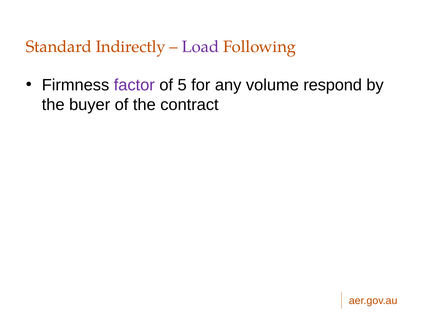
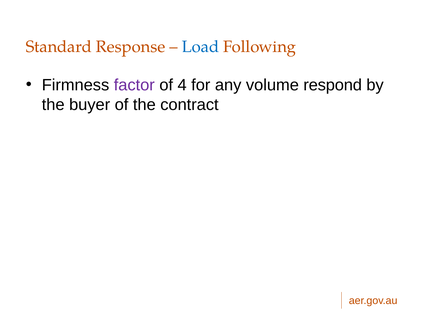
Indirectly: Indirectly -> Response (131, 47)
Load colour: purple -> blue (200, 47)
5: 5 -> 4 (182, 85)
